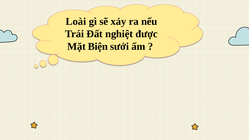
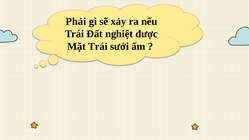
Loài: Loài -> Phải (76, 22)
Mặt Biện: Biện -> Trái (98, 46)
